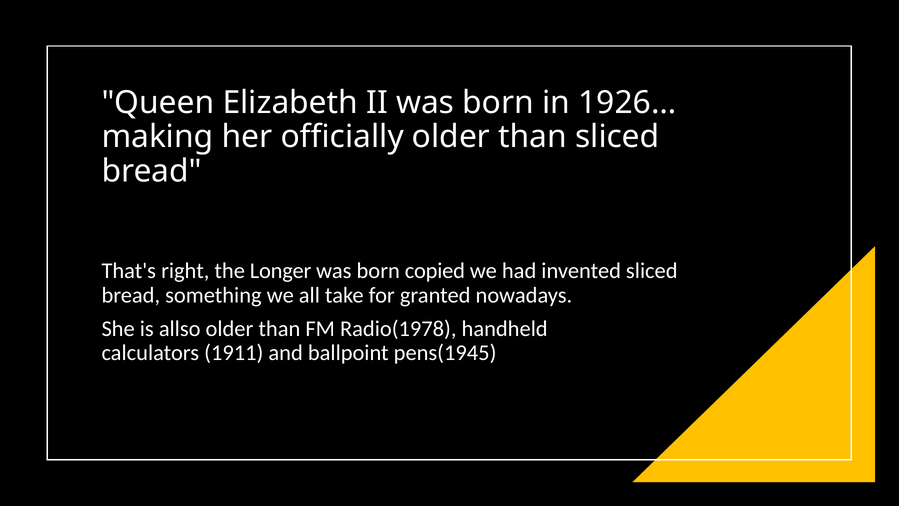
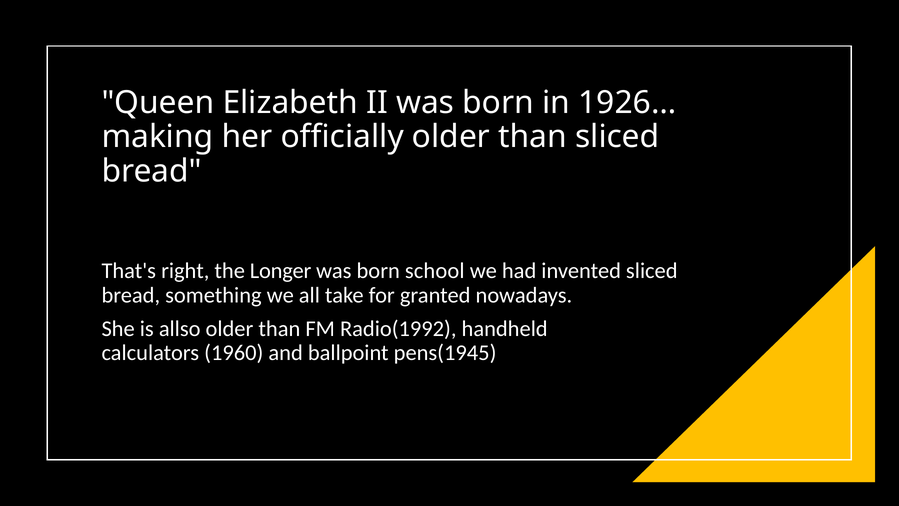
copied: copied -> school (435, 271)
Radio(1978: Radio(1978 -> Radio(1992 (398, 329)
1911: 1911 -> 1960 (234, 353)
